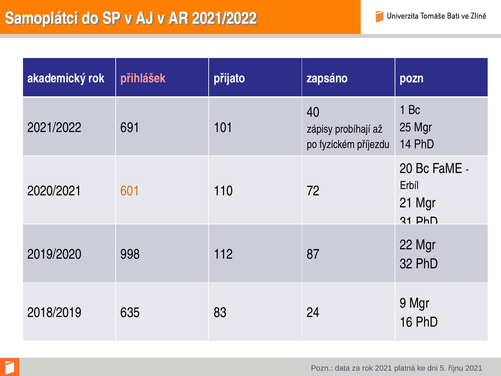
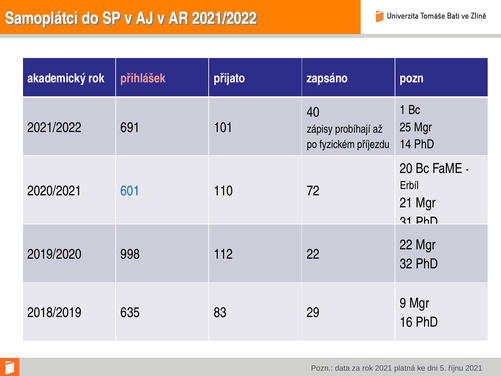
601 colour: orange -> blue (130, 191)
112 87: 87 -> 22 (313, 254)
24: 24 -> 29 (313, 312)
